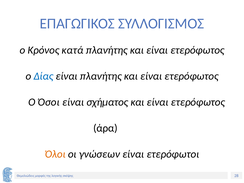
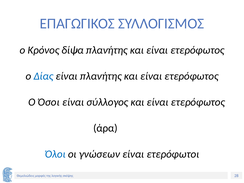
κατά: κατά -> δίψα (73, 50)
σχήματος: σχήματος -> σύλλογος (107, 102)
Όλοι colour: orange -> blue (55, 154)
